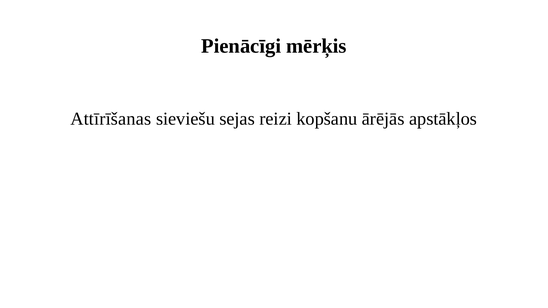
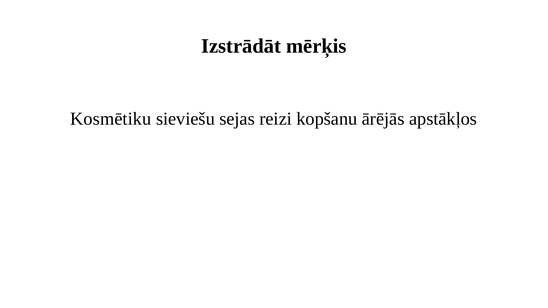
Pienācīgi: Pienācīgi -> Izstrādāt (241, 46)
Attīrīšanas: Attīrīšanas -> Kosmētiku (111, 119)
